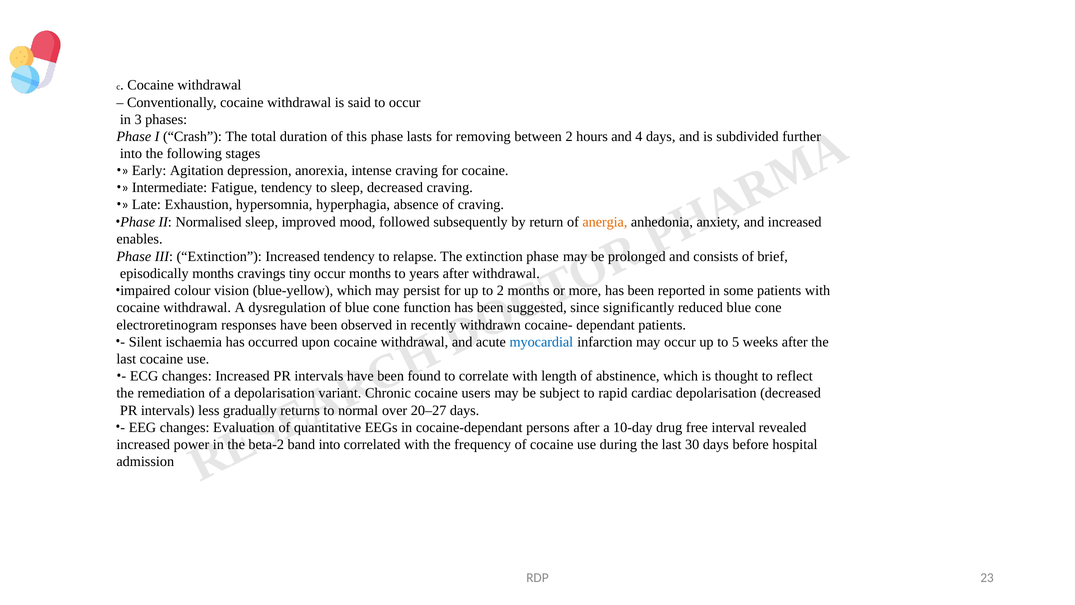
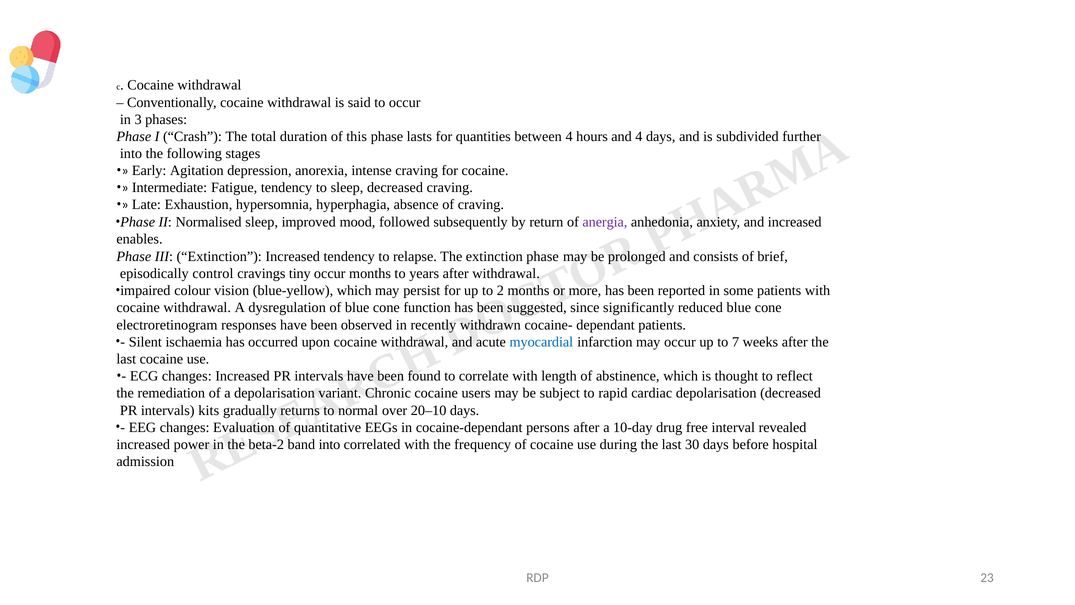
removing: removing -> quantities (483, 137)
between 2: 2 -> 4 (569, 137)
anergia colour: orange -> purple (605, 222)
episodically months: months -> control (213, 273)
5: 5 -> 7 (736, 342)
less: less -> kits (209, 410)
20–27: 20–27 -> 20–10 (429, 410)
